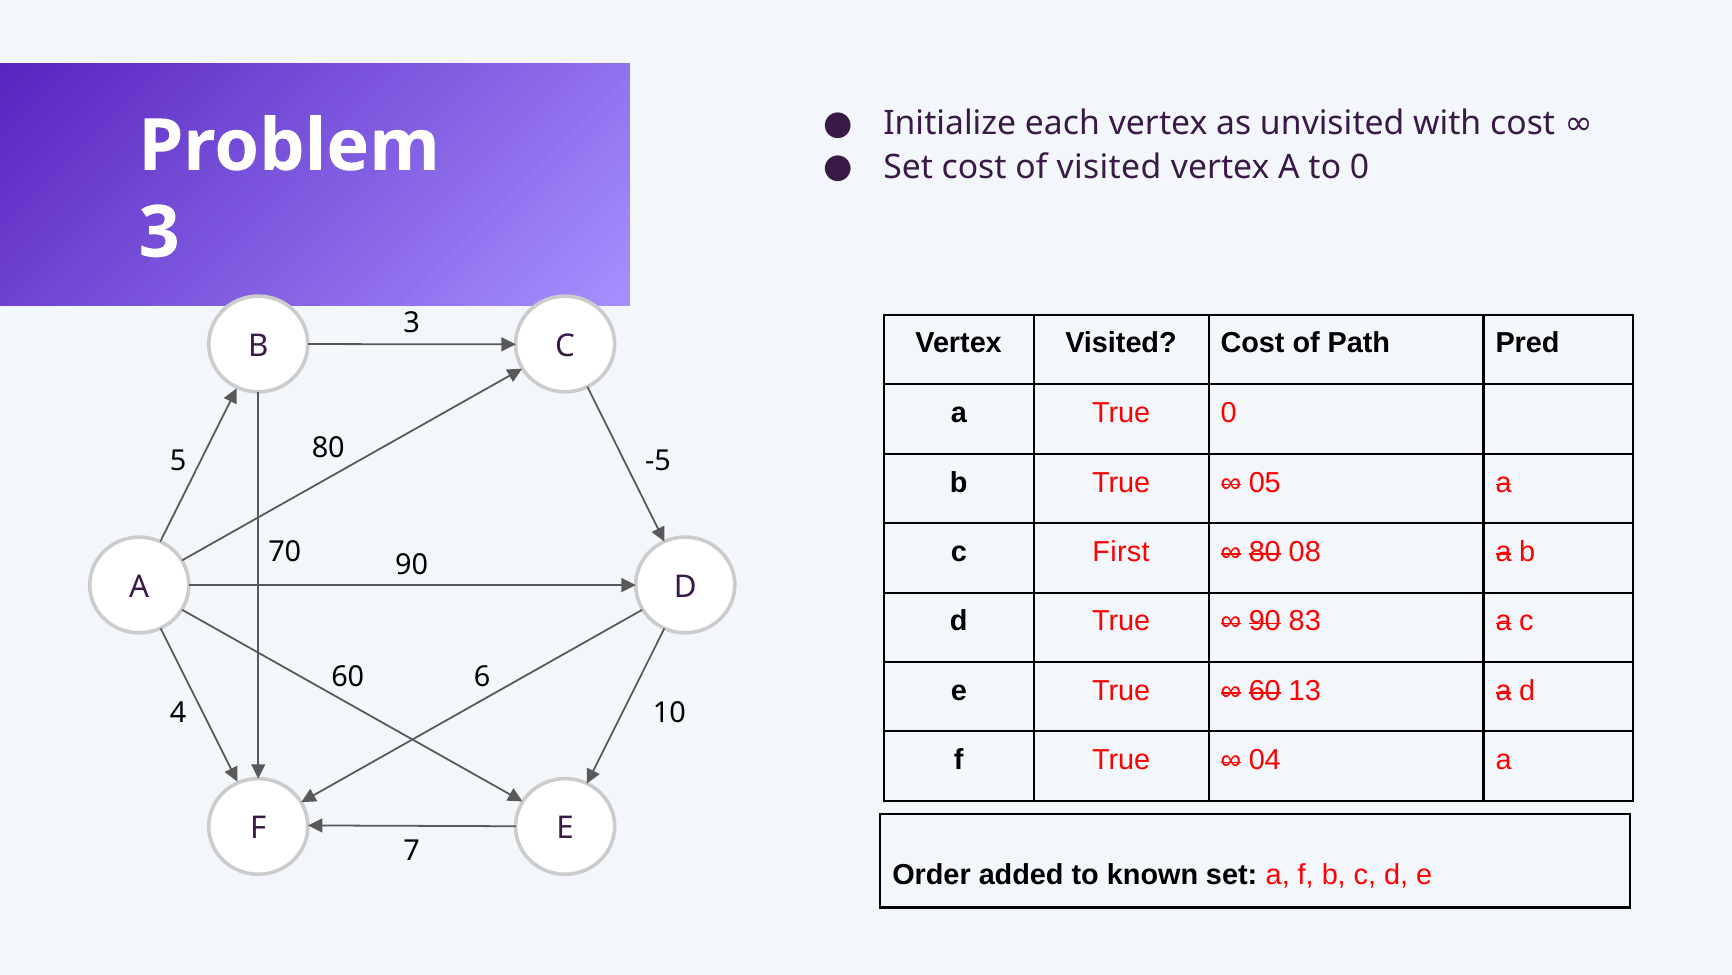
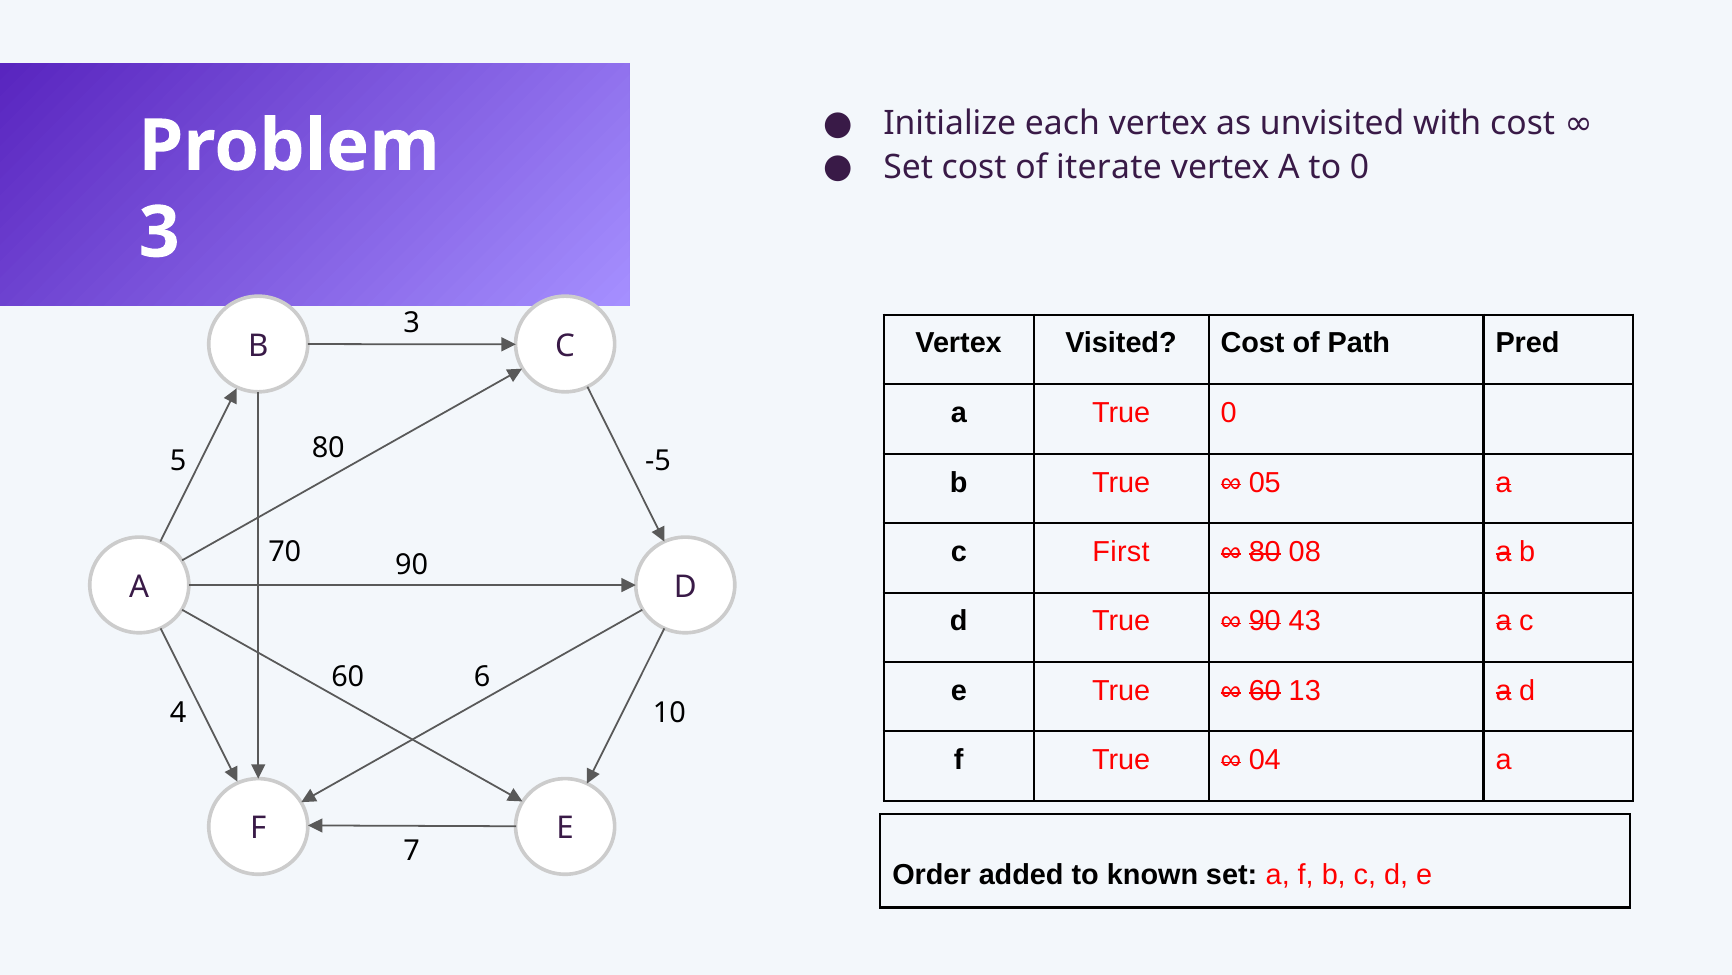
of visited: visited -> iterate (1109, 167)
83: 83 -> 43 (1305, 621)
